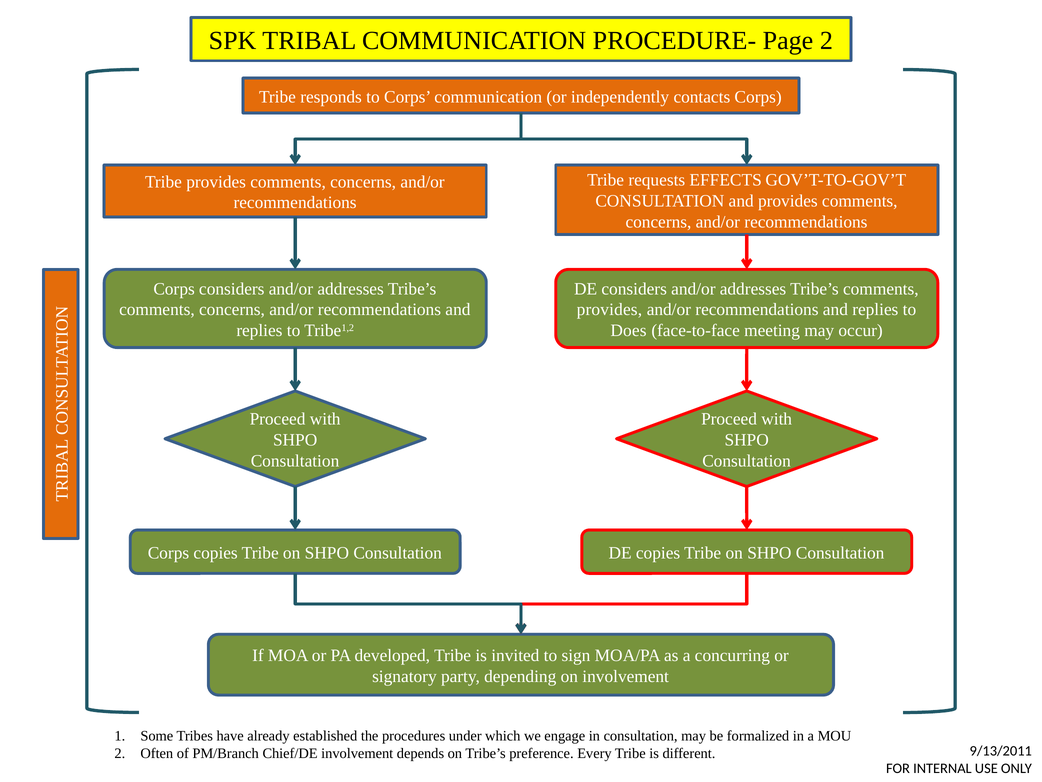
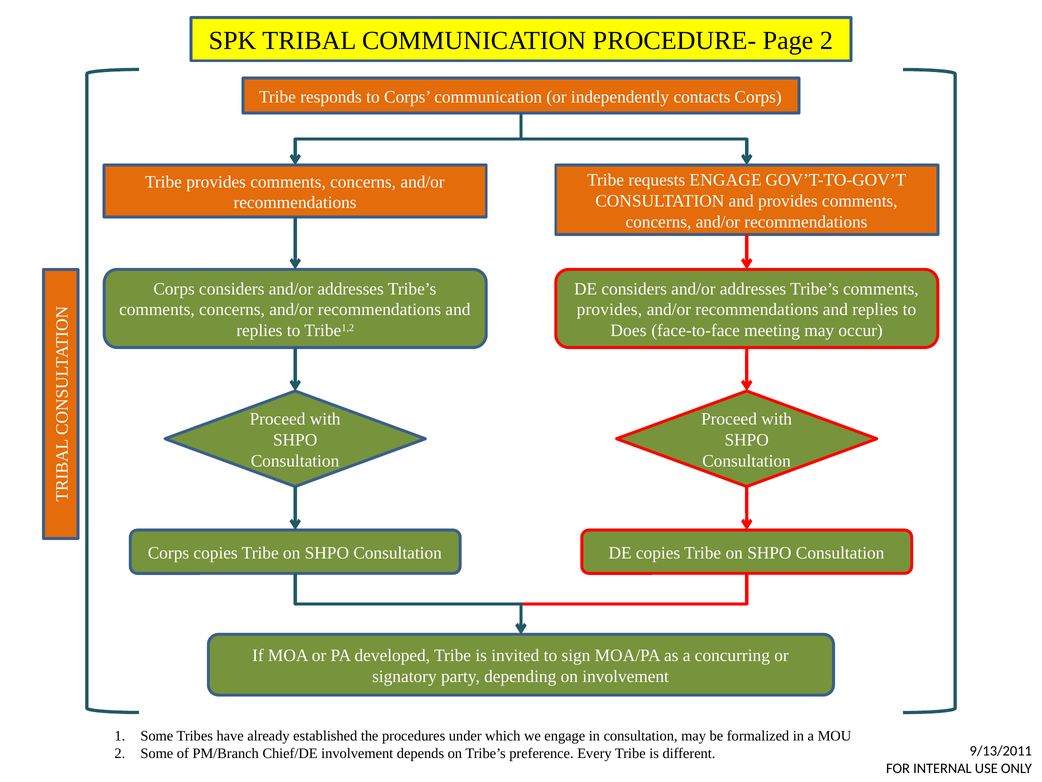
requests EFFECTS: EFFECTS -> ENGAGE (726, 180)
2 Often: Often -> Some (157, 753)
